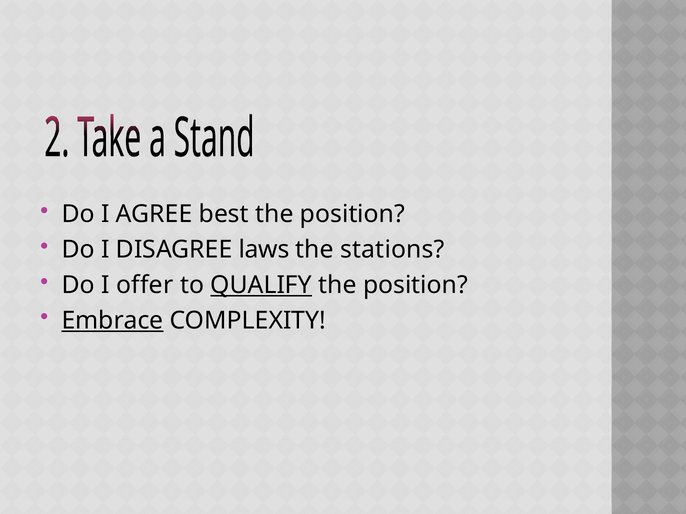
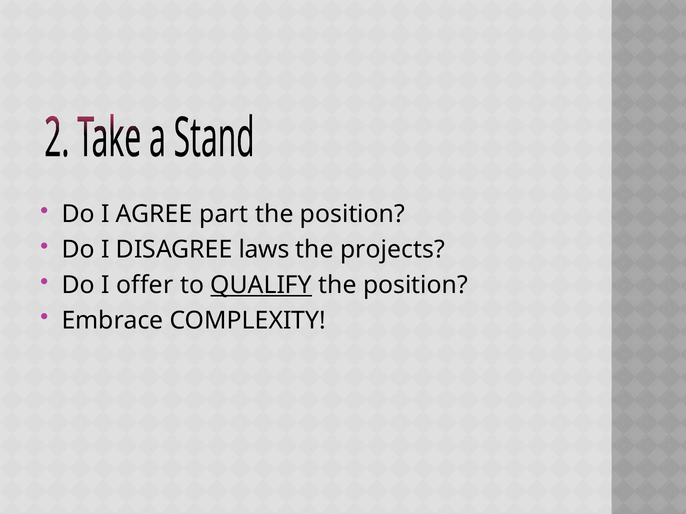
best: best -> part (224, 214)
stations: stations -> projects (392, 250)
Embrace underline: present -> none (113, 321)
